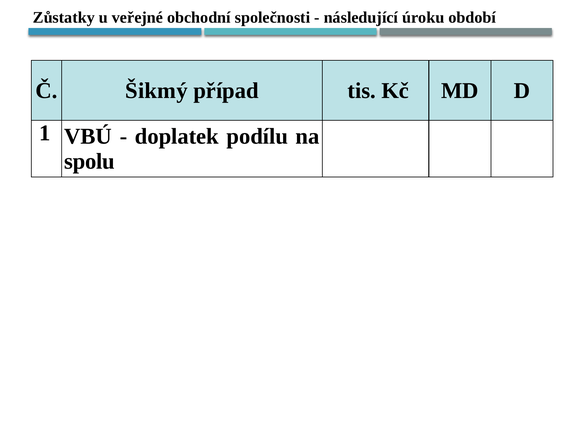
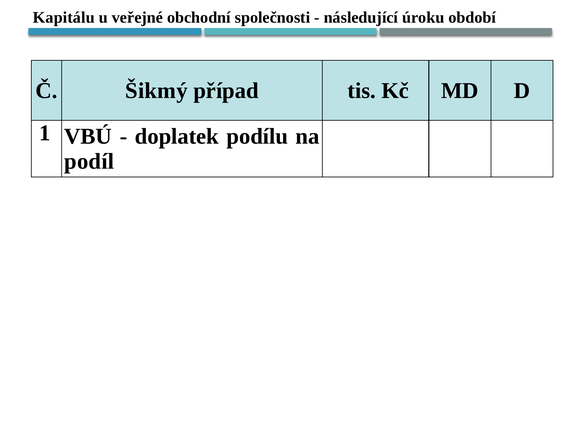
Zůstatky: Zůstatky -> Kapitálu (64, 18)
spolu: spolu -> podíl (89, 161)
